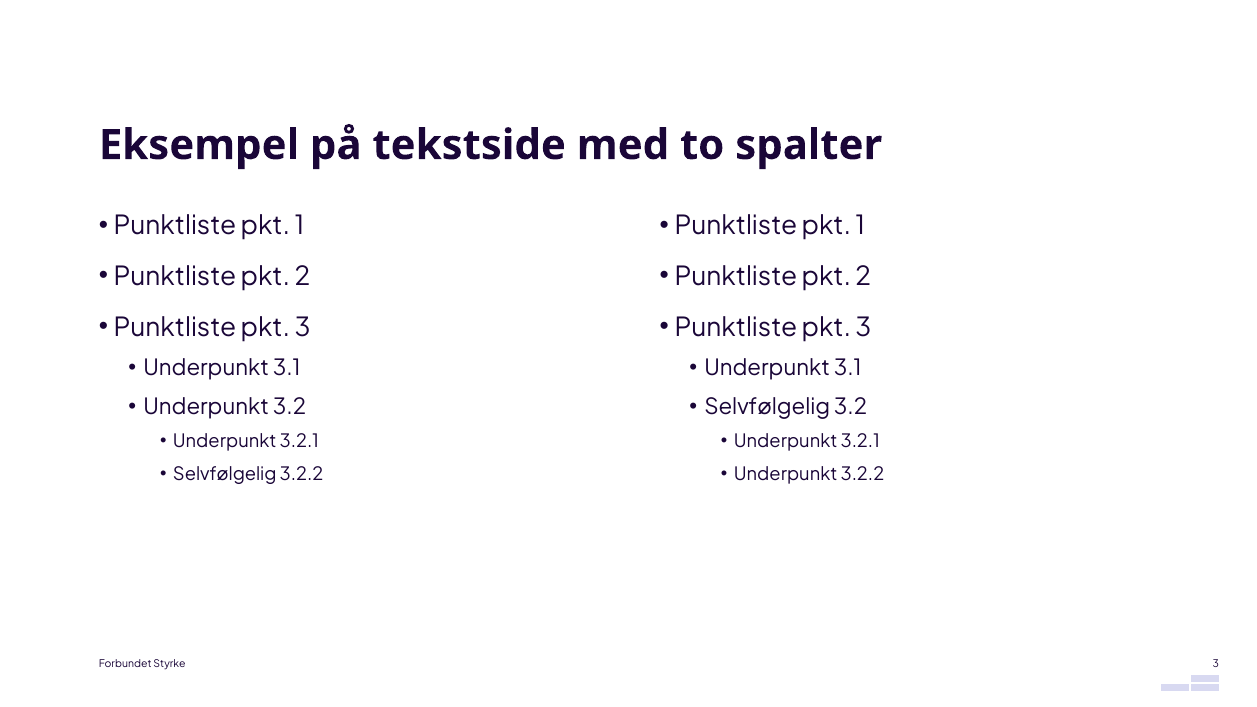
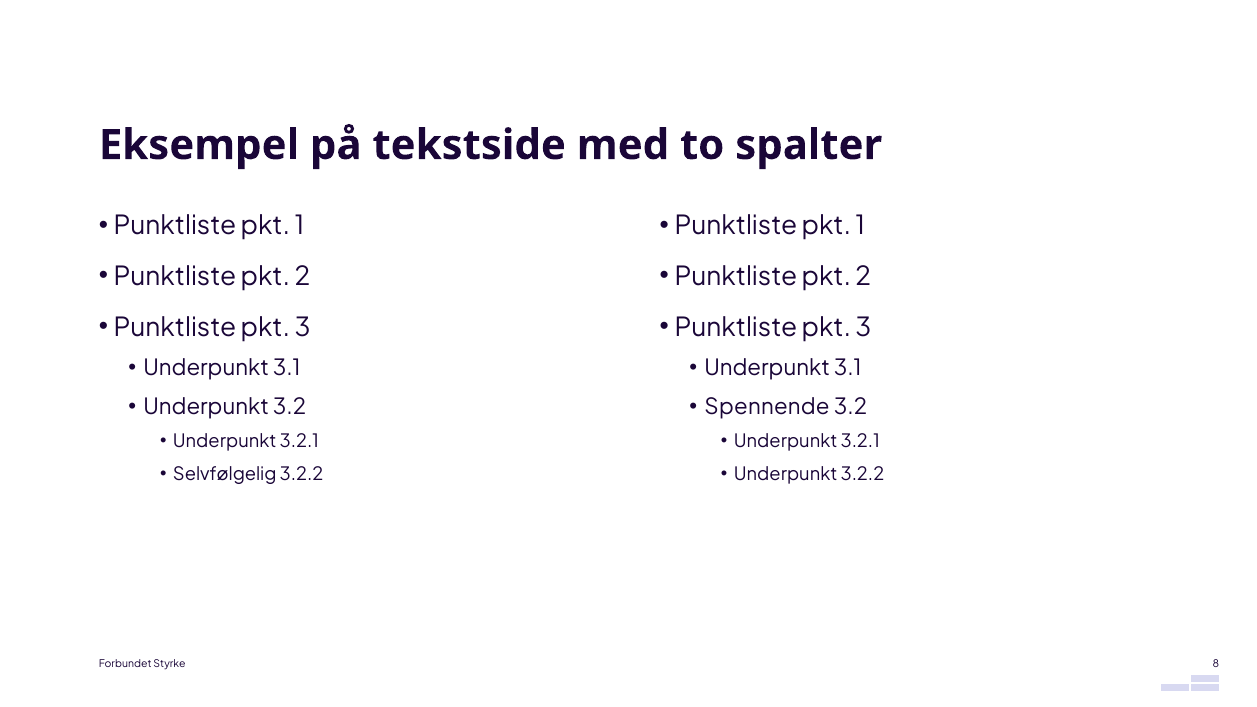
Selvfølgelig: Selvfølgelig -> Spennende (767, 407)
3: 3 -> 8 (1216, 664)
